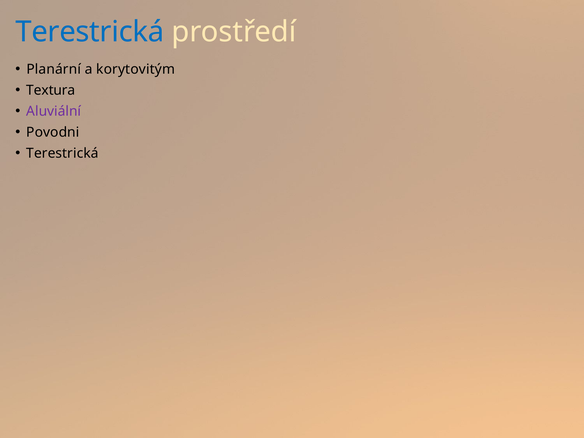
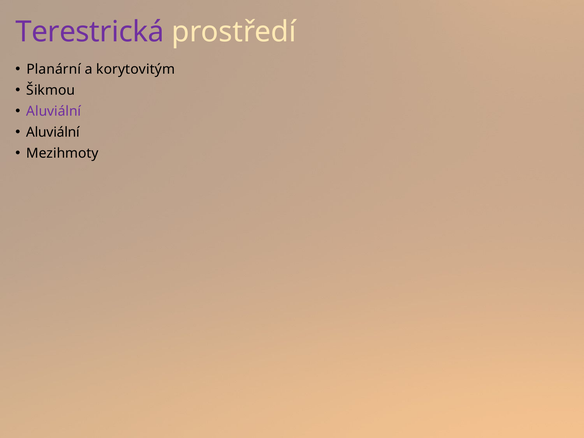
Terestrická colour: blue -> purple (90, 32)
Textura: Textura -> Šikmou (51, 90)
Povodni: Povodni -> Aluviální (53, 132)
Terestrická: Terestrická -> Mezihmoty (62, 153)
